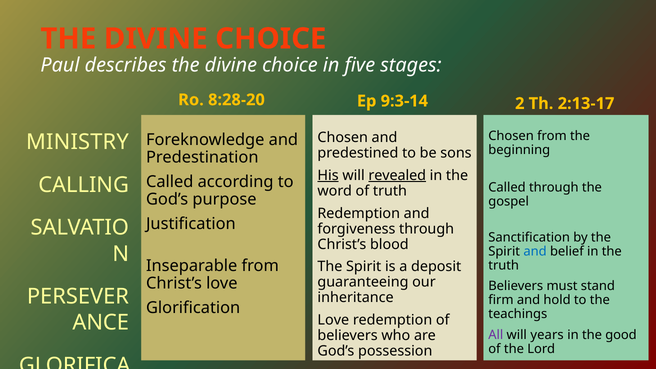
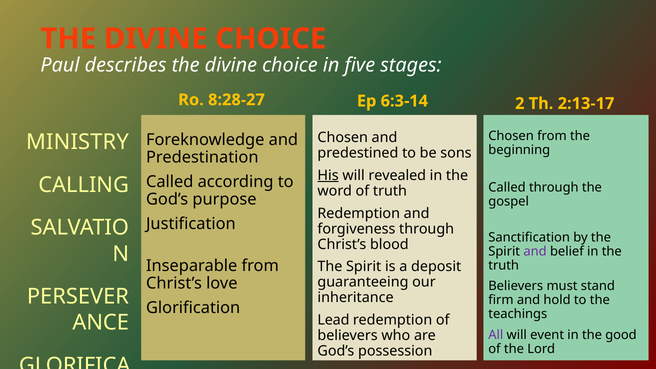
8:28-20: 8:28-20 -> 8:28-27 (236, 100)
9:3-14: 9:3-14 -> 6:3-14 (404, 101)
revealed underline: present -> none (397, 175)
and colour: blue -> purple (535, 251)
Love: Love -> Lead (333, 320)
years: years -> event (547, 335)
